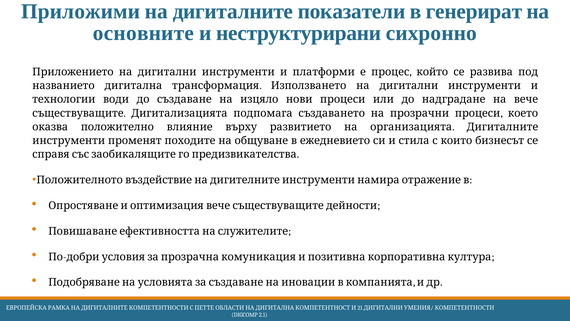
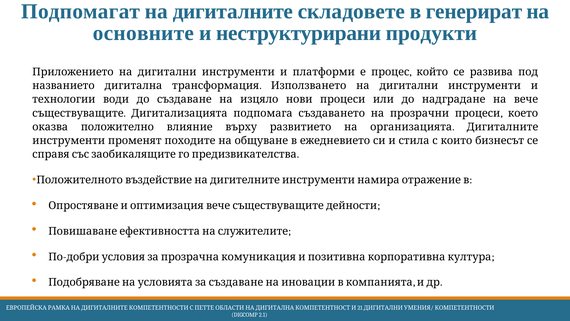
Приложими: Приложими -> Подпомагат (81, 11)
показатели: показатели -> складовете (351, 11)
сихронно: сихронно -> продукти (431, 33)
